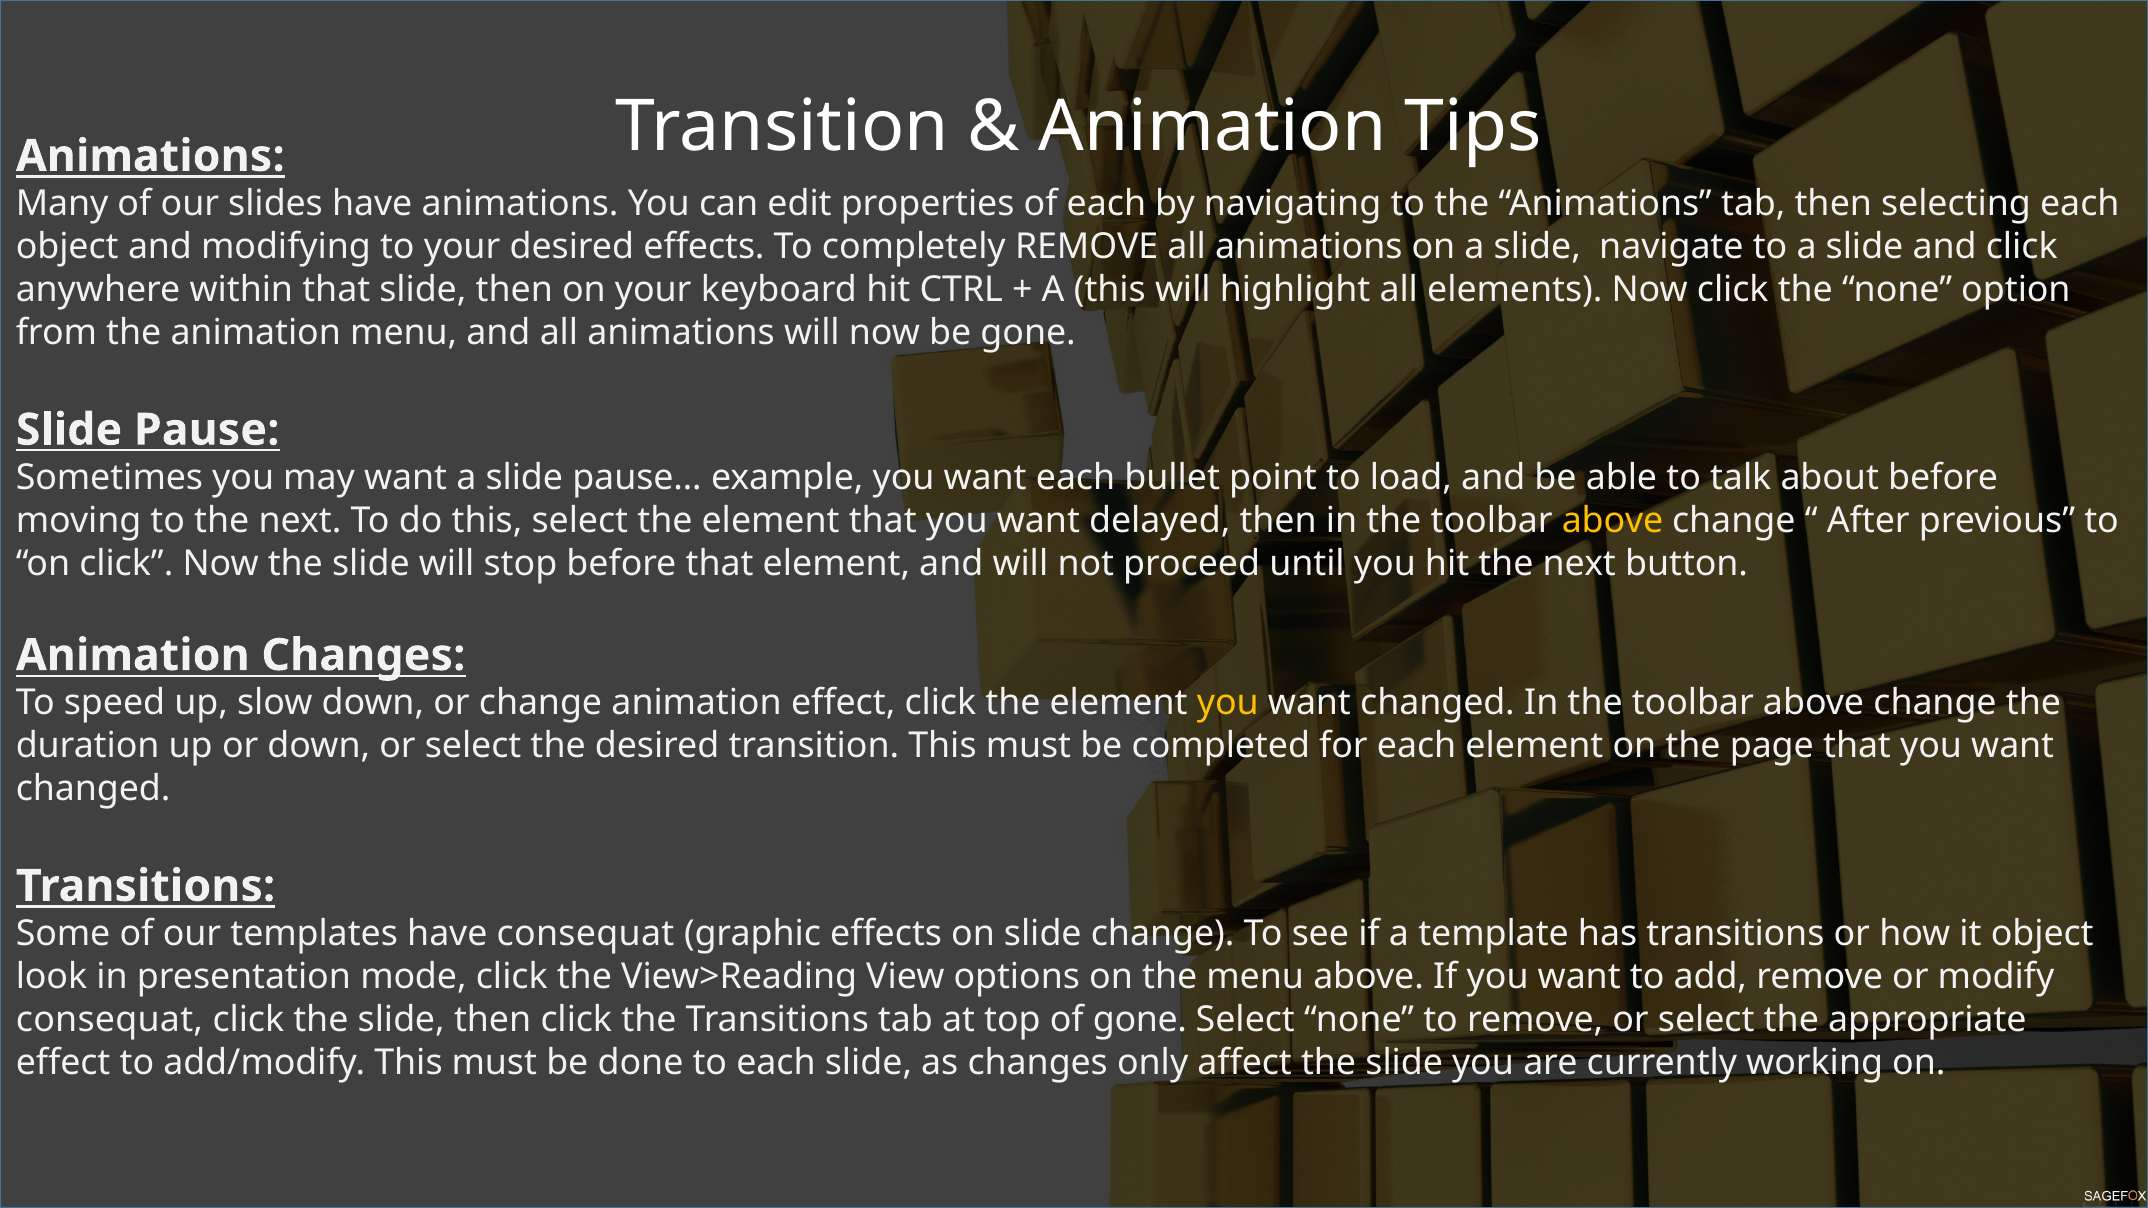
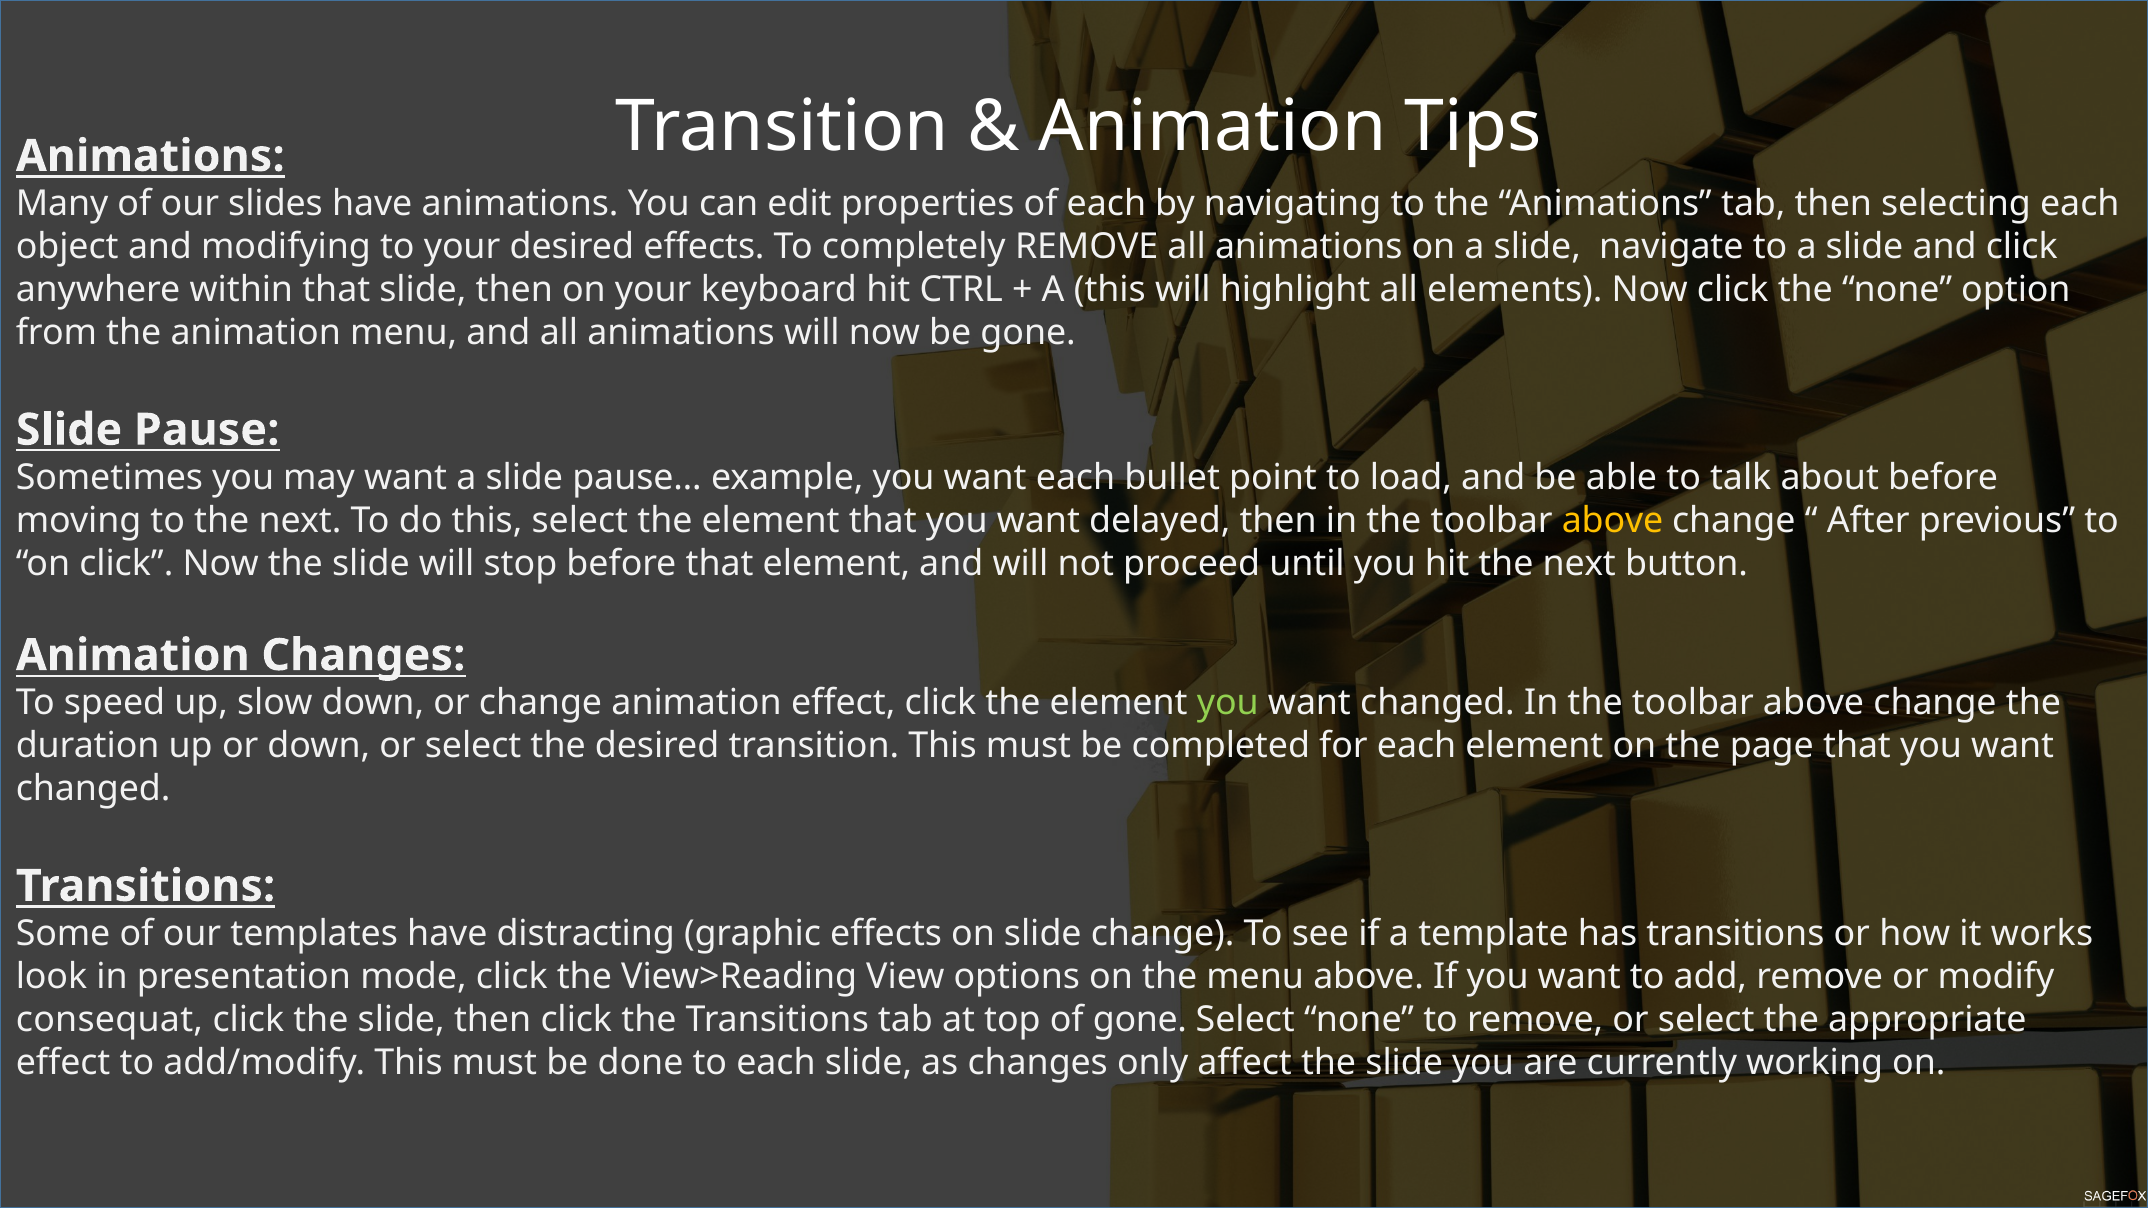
you colour: yellow -> light green (1228, 703)
have consequat: consequat -> distracting (586, 934)
it object: object -> works (2042, 934)
